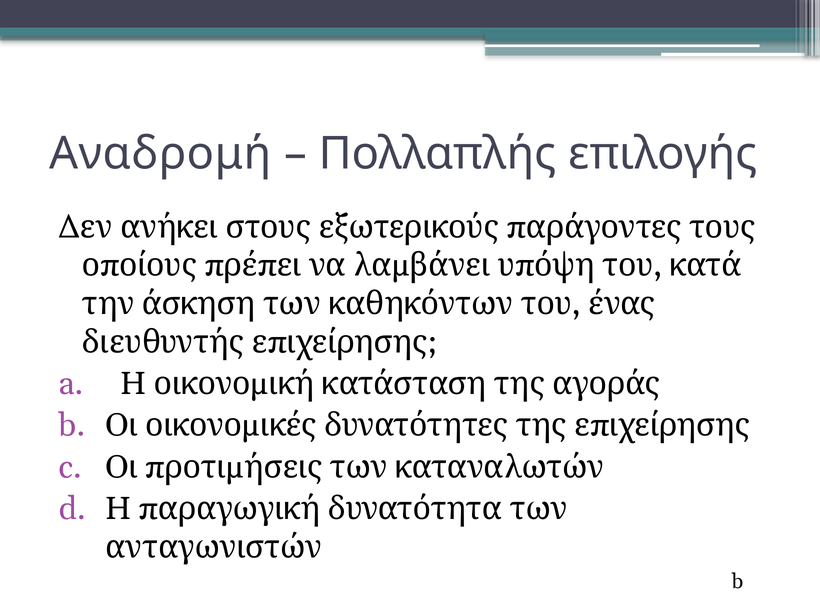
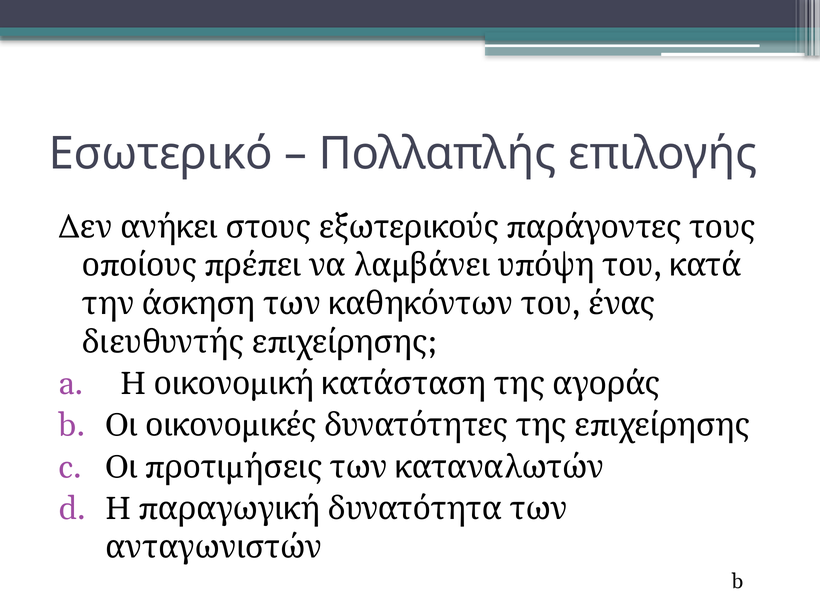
Αναδρομή: Αναδρομή -> Εσωτερικό (161, 153)
